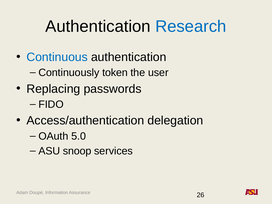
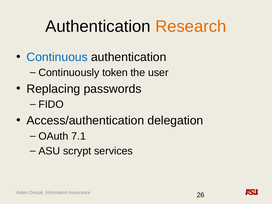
Research colour: blue -> orange (191, 26)
5.0: 5.0 -> 7.1 (79, 136)
snoop: snoop -> scrypt (77, 151)
